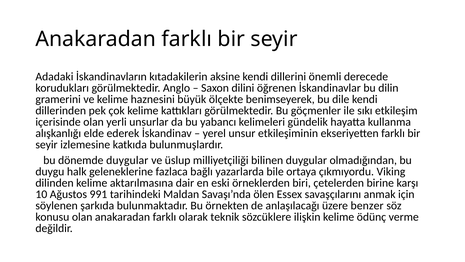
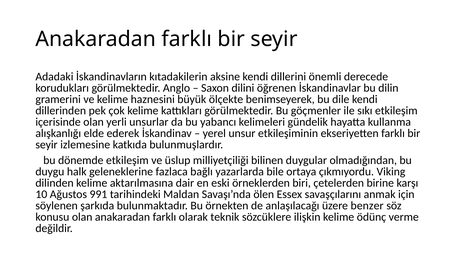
dönemde duygular: duygular -> etkileşim (127, 160)
